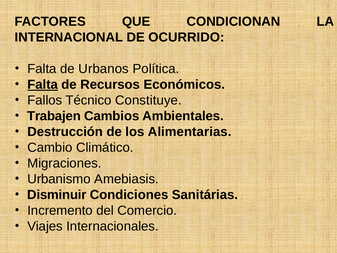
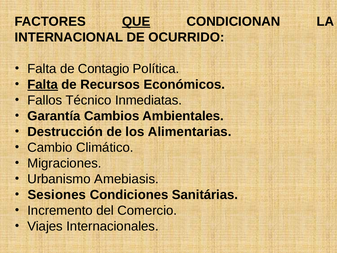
QUE underline: none -> present (136, 22)
Urbanos: Urbanos -> Contagio (104, 69)
Constituye: Constituye -> Inmediatas (149, 100)
Trabajen: Trabajen -> Garantía (54, 116)
Disminuir: Disminuir -> Sesiones (57, 195)
